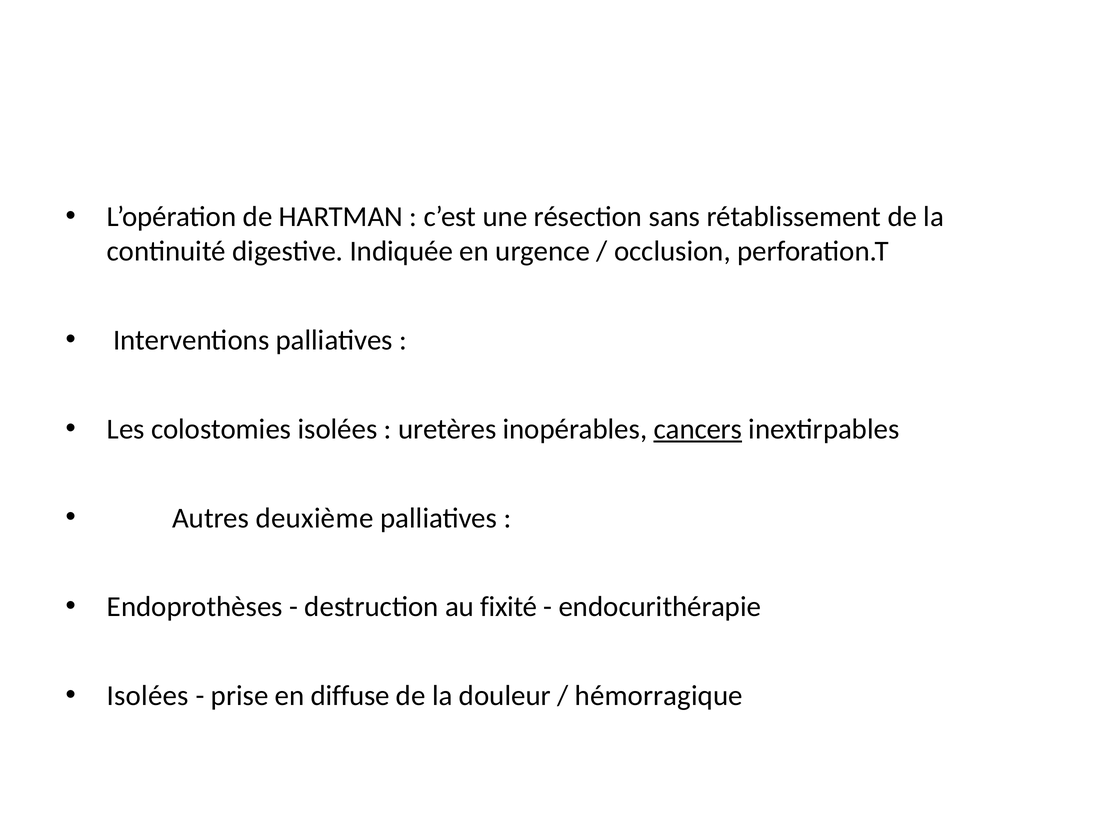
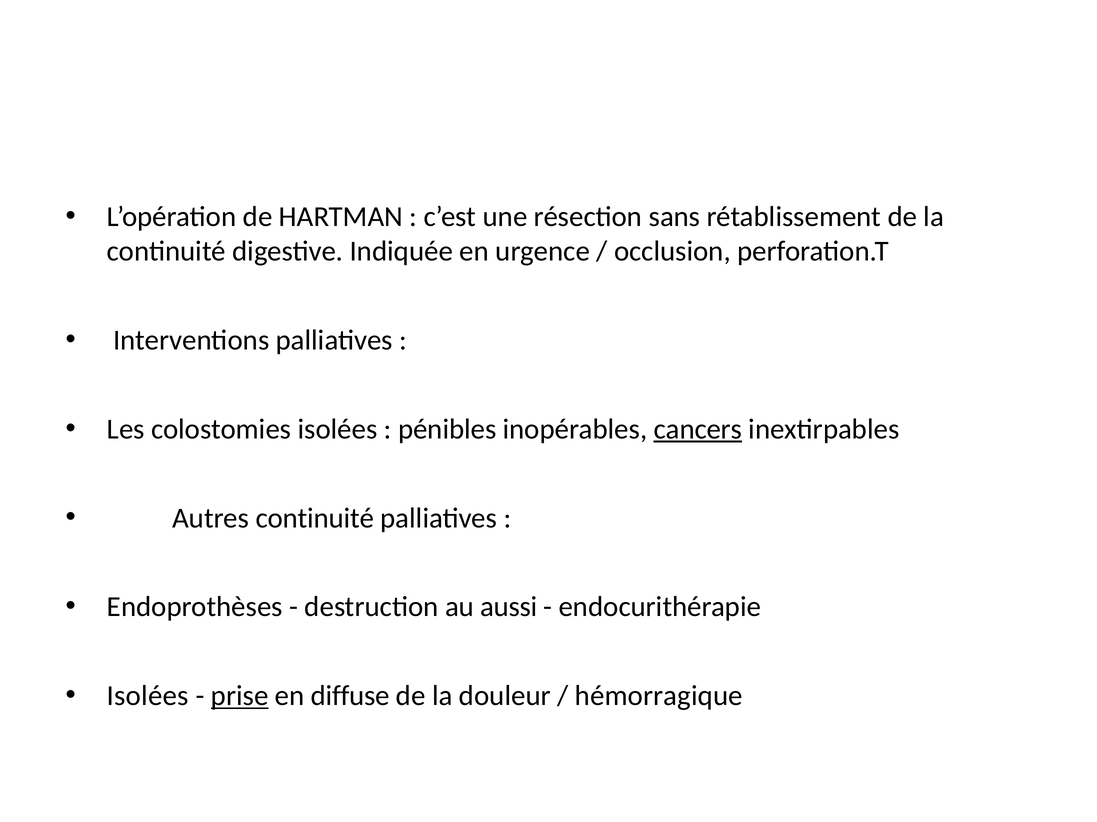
uretères: uretères -> pénibles (447, 430)
Autres deuxième: deuxième -> continuité (315, 518)
fixité: fixité -> aussi (509, 607)
prise underline: none -> present (240, 696)
